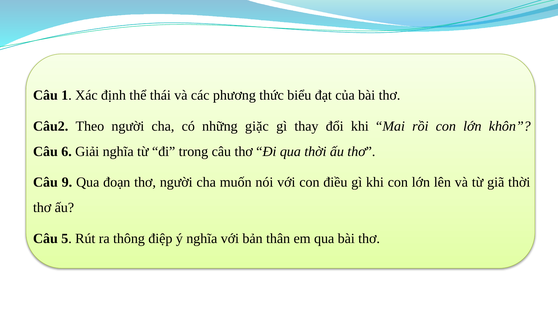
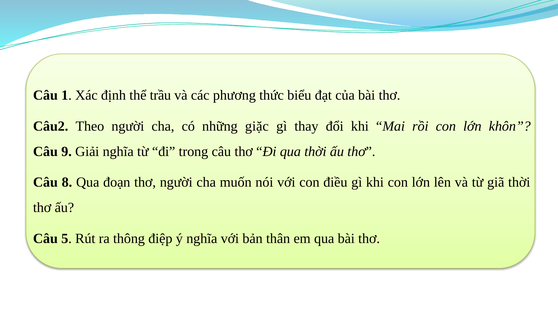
thái: thái -> trầu (160, 95)
6: 6 -> 9 (67, 151)
9: 9 -> 8 (67, 182)
